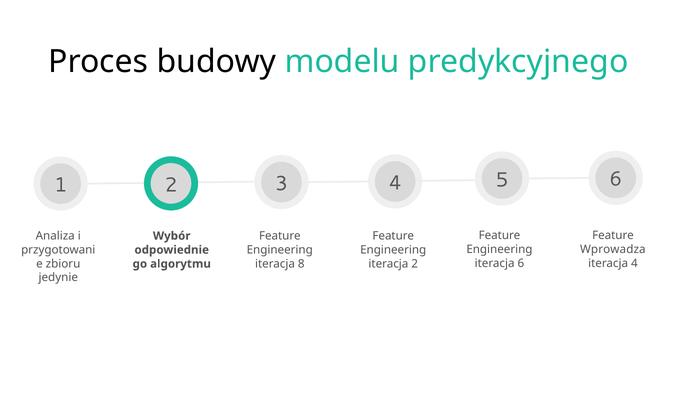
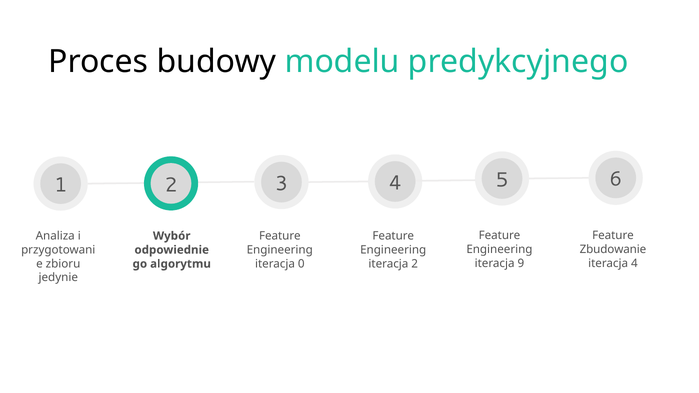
Wprowadza: Wprowadza -> Zbudowanie (613, 250)
iteracja 6: 6 -> 9 (521, 264)
8: 8 -> 0 (301, 264)
